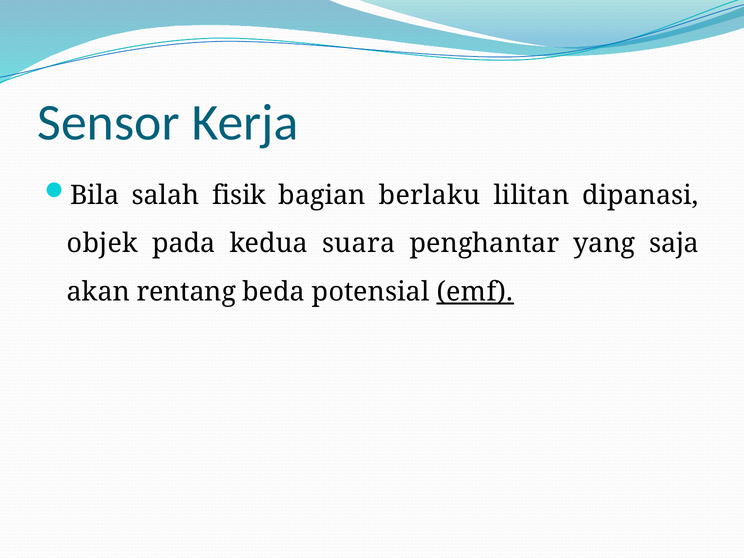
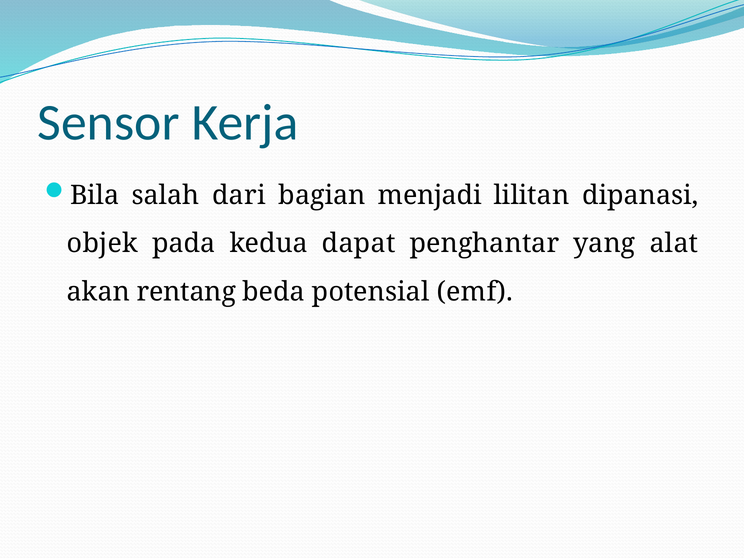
fisik: fisik -> dari (239, 195)
berlaku: berlaku -> menjadi (430, 195)
suara: suara -> dapat (359, 244)
saja: saja -> alat (674, 244)
emf underline: present -> none (475, 292)
